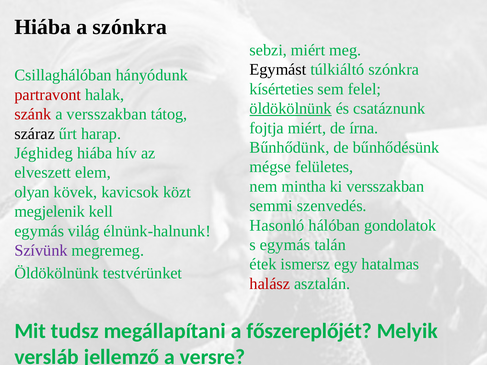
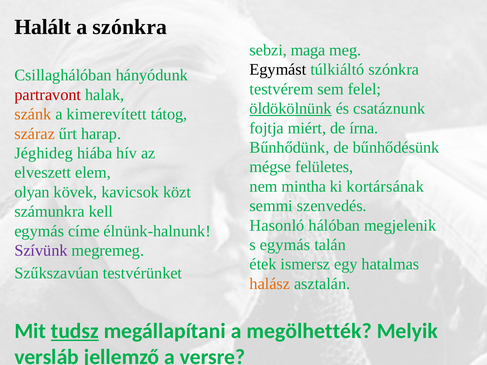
Hiába: Hiába -> Halált (43, 27)
sebzi miért: miért -> maga (308, 50)
kísérteties: kísérteties -> testvérem (281, 89)
szánk colour: red -> orange (33, 114)
a versszakban: versszakban -> kimerevített (107, 114)
száraz colour: black -> orange (35, 134)
ki versszakban: versszakban -> kortársának (385, 187)
megjelenik: megjelenik -> számunkra (50, 212)
gondolatok: gondolatok -> megjelenik (400, 225)
világ: világ -> címe (84, 231)
Öldökölnünk: Öldökölnünk -> Szűkszavúan (57, 273)
halász colour: red -> orange (270, 284)
tudsz underline: none -> present (75, 331)
főszereplőjét: főszereplőjét -> megölhették (309, 331)
